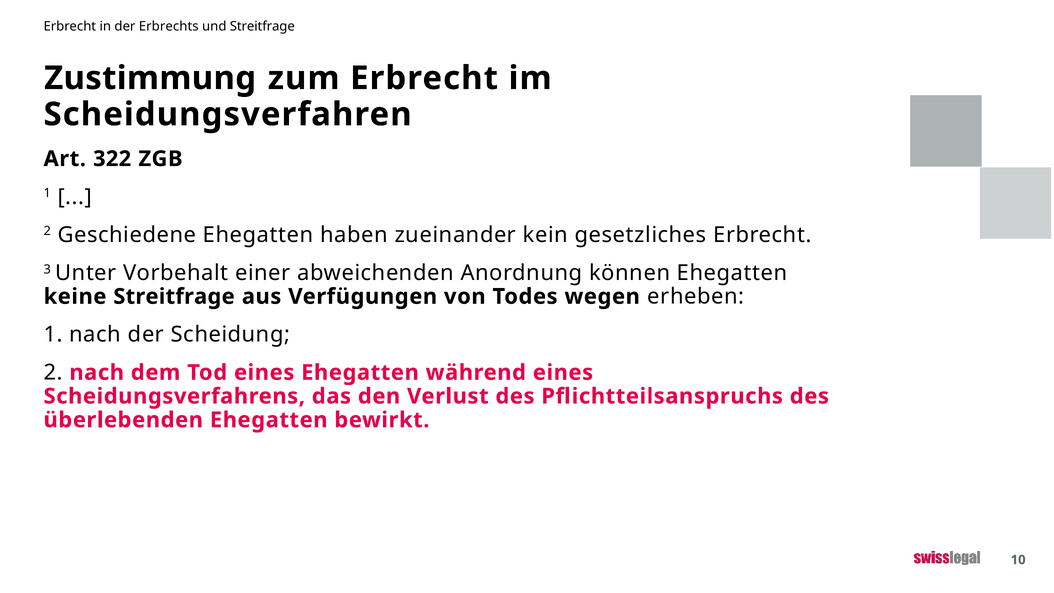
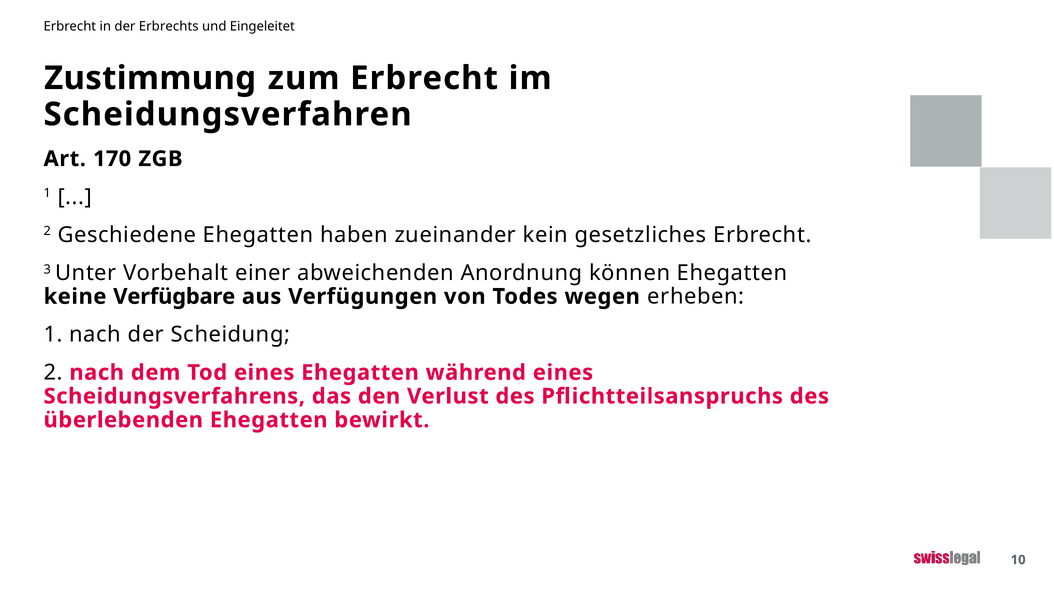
und Streitfrage: Streitfrage -> Eingeleitet (262, 27)
322: 322 -> 170 (112, 159)
keine Streitfrage: Streitfrage -> Verfügbare (174, 296)
